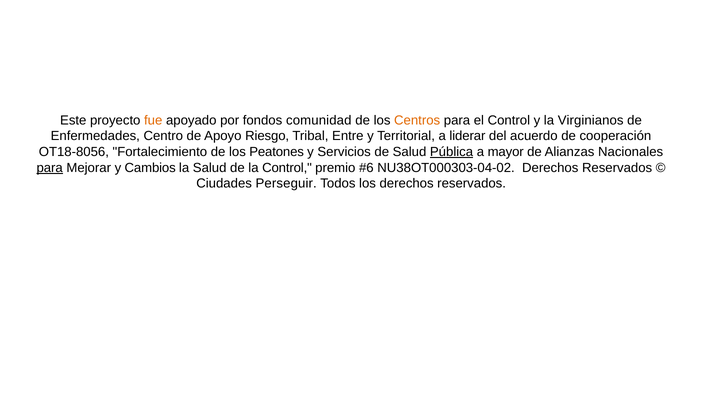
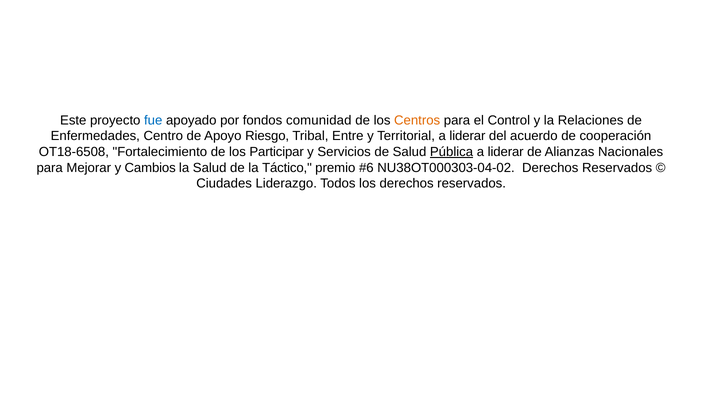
fue colour: orange -> blue (153, 120)
Virginianos: Virginianos -> Relaciones (591, 120)
OT18-8056: OT18-8056 -> OT18-6508 (74, 152)
Peatones: Peatones -> Participar (277, 152)
mayor: mayor -> liderar (506, 152)
para underline: present -> none (50, 168)
la Control: Control -> Táctico (287, 168)
Perseguir: Perseguir -> Liderazgo (286, 183)
